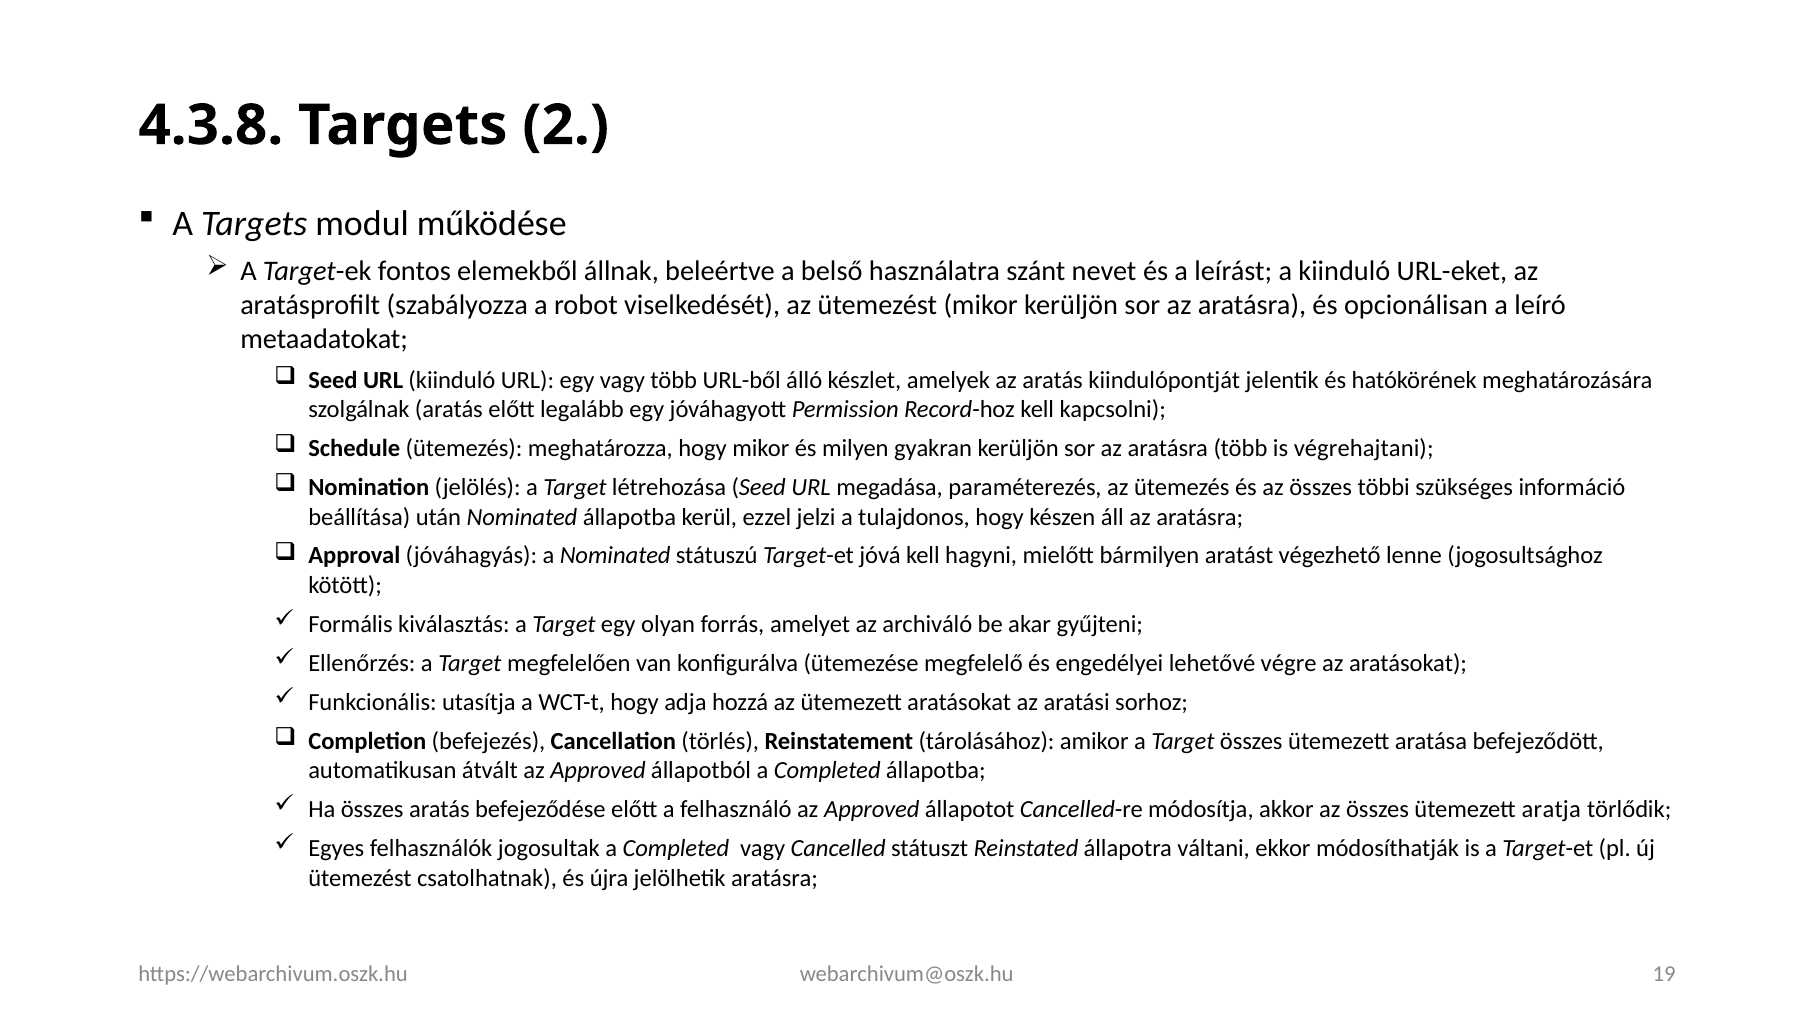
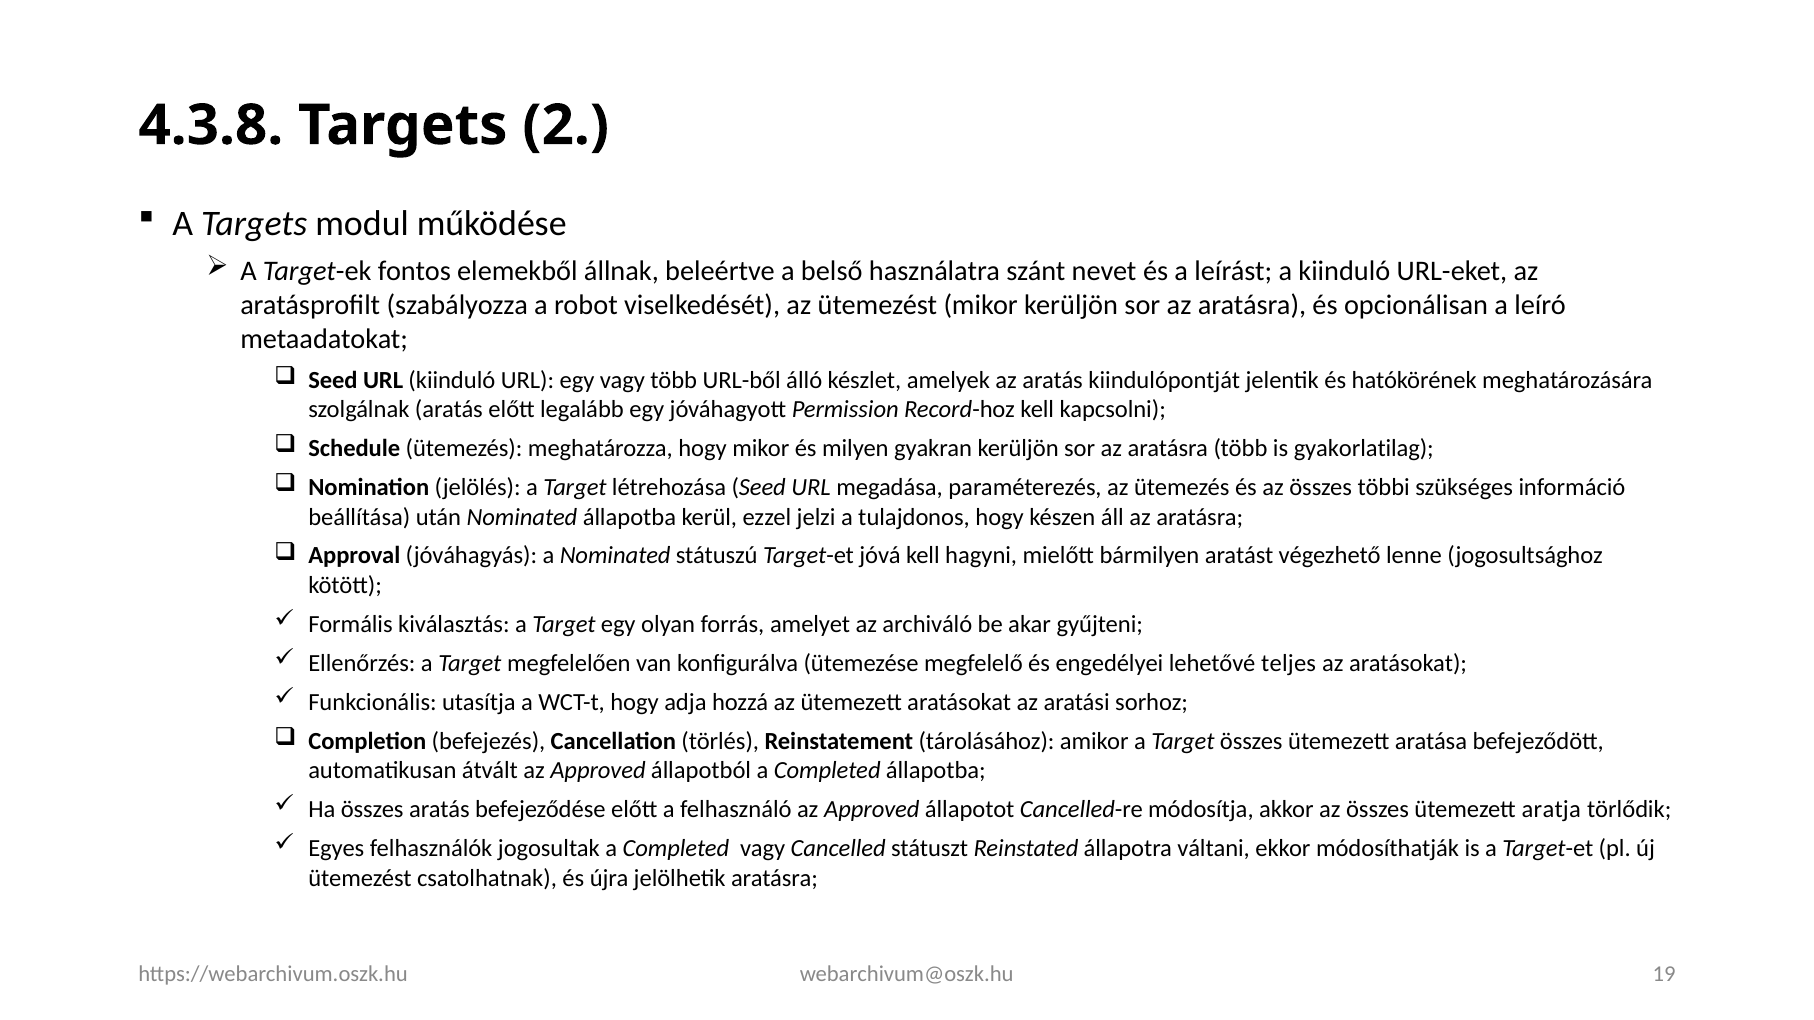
végrehajtani: végrehajtani -> gyakorlatilag (1364, 449)
végre: végre -> teljes (1289, 663)
